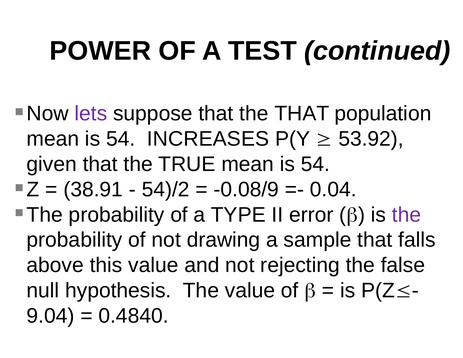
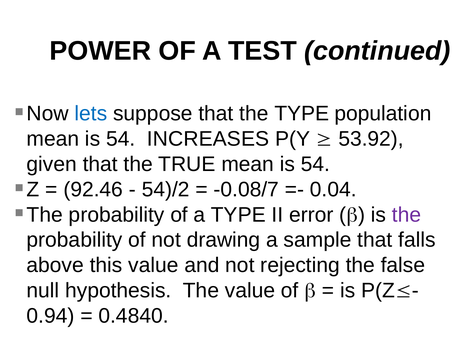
lets colour: purple -> blue (91, 114)
the THAT: THAT -> TYPE (302, 114)
38.91: 38.91 -> 92.46 (93, 189)
-0.08/9: -0.08/9 -> -0.08/7 (246, 189)
9.04: 9.04 -> 0.94 (51, 316)
